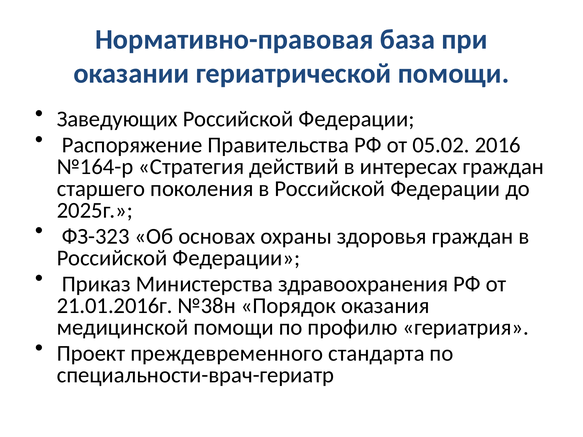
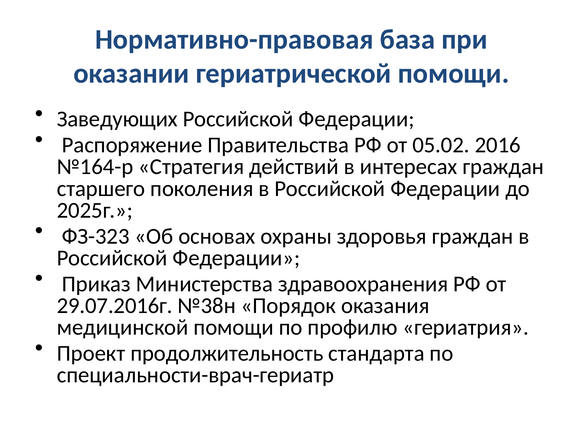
21.01.2016г: 21.01.2016г -> 29.07.2016г (115, 306)
преждевременного: преждевременного -> продолжительность (227, 354)
